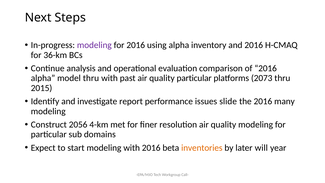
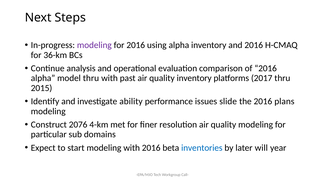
quality particular: particular -> inventory (194, 78)
2073: 2073 -> 2017 (262, 78)
report: report -> ability (131, 101)
many: many -> plans (284, 101)
2056: 2056 -> 2076 (78, 124)
inventories colour: orange -> blue (202, 148)
